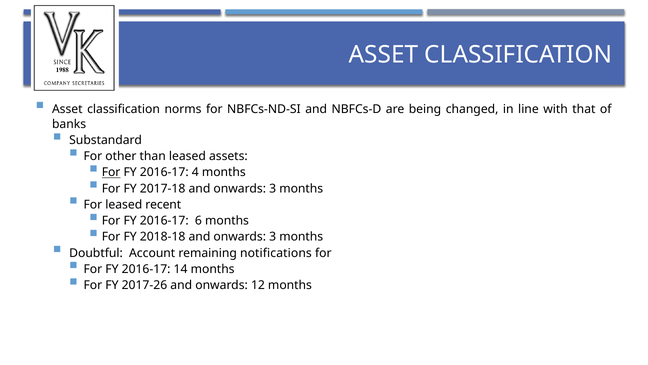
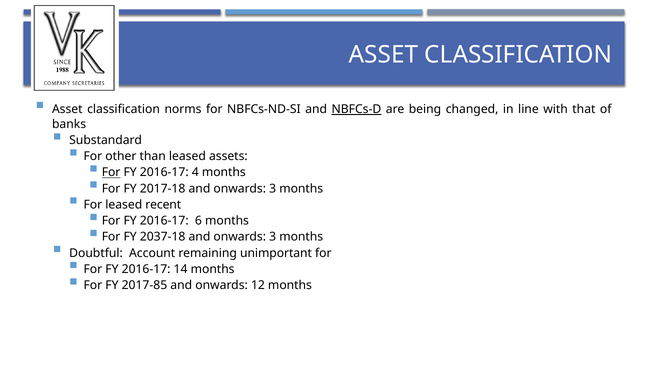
NBFCs-D underline: none -> present (356, 109)
2018-18: 2018-18 -> 2037-18 (163, 237)
notifications: notifications -> unimportant (276, 253)
2017-26: 2017-26 -> 2017-85 (144, 285)
